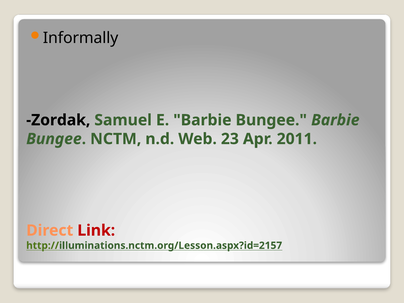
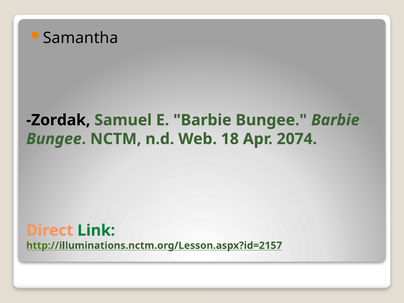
Informally: Informally -> Samantha (81, 38)
23: 23 -> 18 (230, 139)
2011: 2011 -> 2074 (297, 139)
Link colour: red -> green (96, 230)
